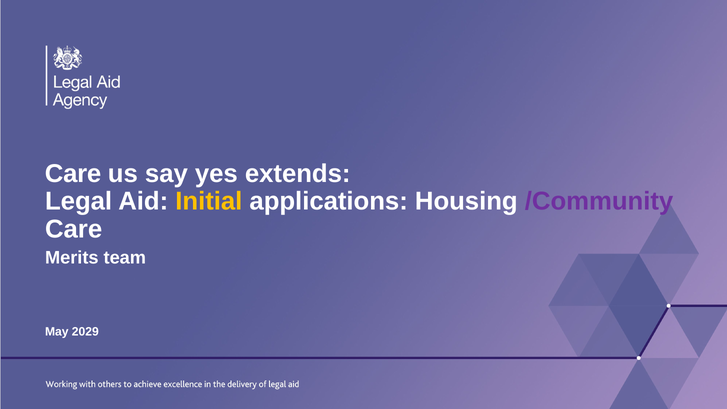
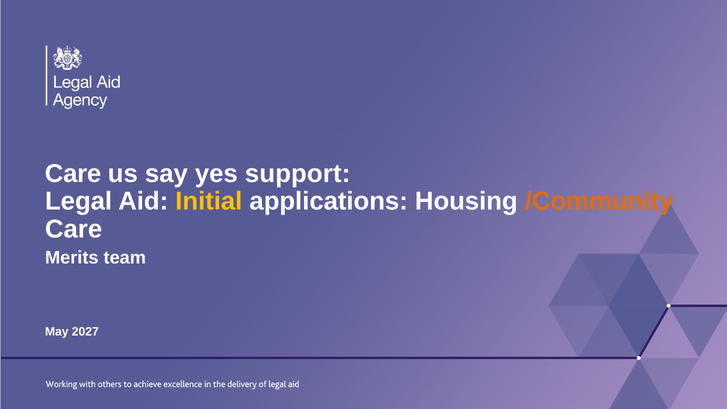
extends: extends -> support (298, 174)
/Community colour: purple -> orange (599, 201)
2029: 2029 -> 2027 (85, 332)
